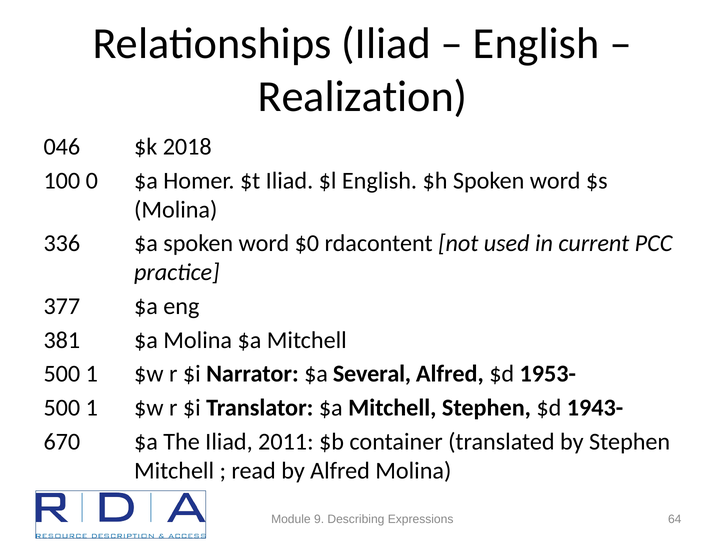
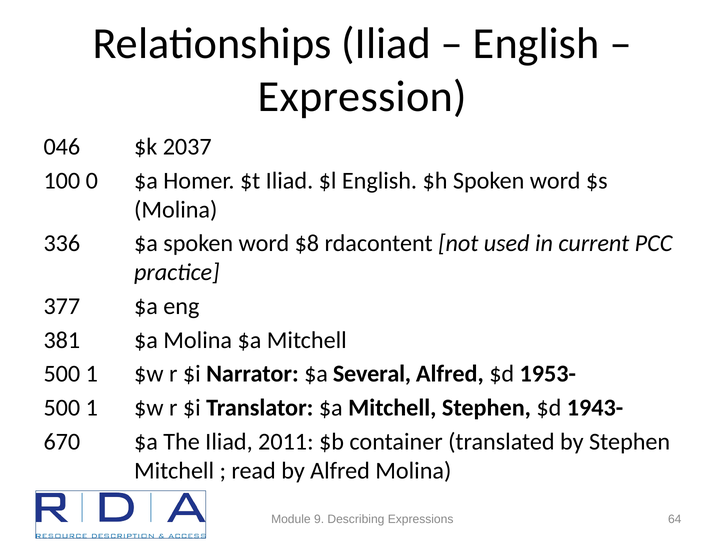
Realization: Realization -> Expression (362, 97)
2018: 2018 -> 2037 (187, 147)
$0: $0 -> $8 (307, 243)
